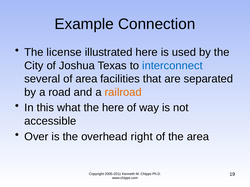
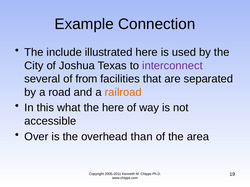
license: license -> include (64, 52)
interconnect colour: blue -> purple (172, 66)
of area: area -> from (86, 79)
right: right -> than (142, 137)
